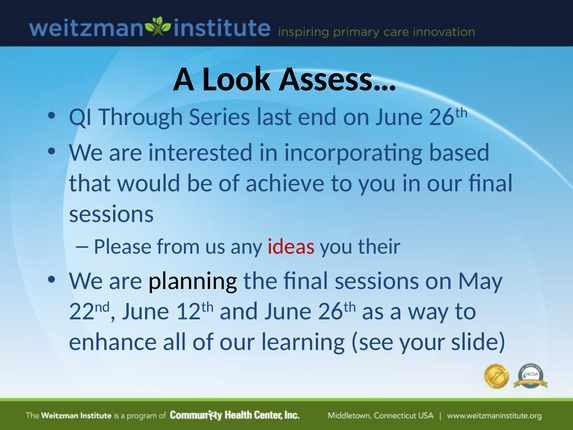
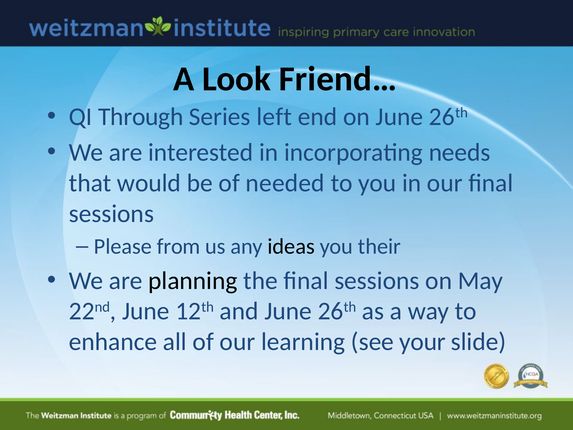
Assess…: Assess… -> Friend… (338, 79)
last: last -> left (274, 117)
based: based -> needs (460, 152)
achieve: achieve -> needed (285, 183)
ideas colour: red -> black (291, 246)
